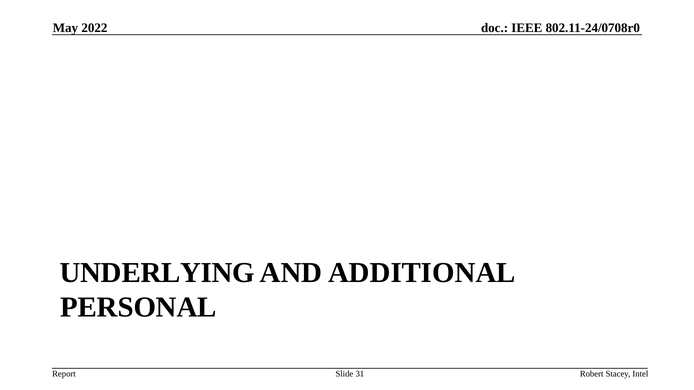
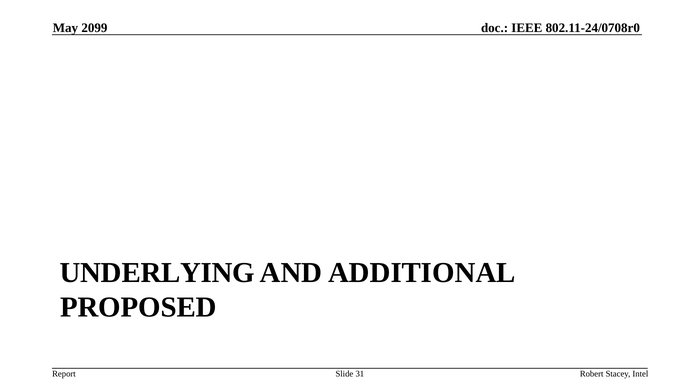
2022: 2022 -> 2099 (94, 28)
PERSONAL: PERSONAL -> PROPOSED (138, 308)
